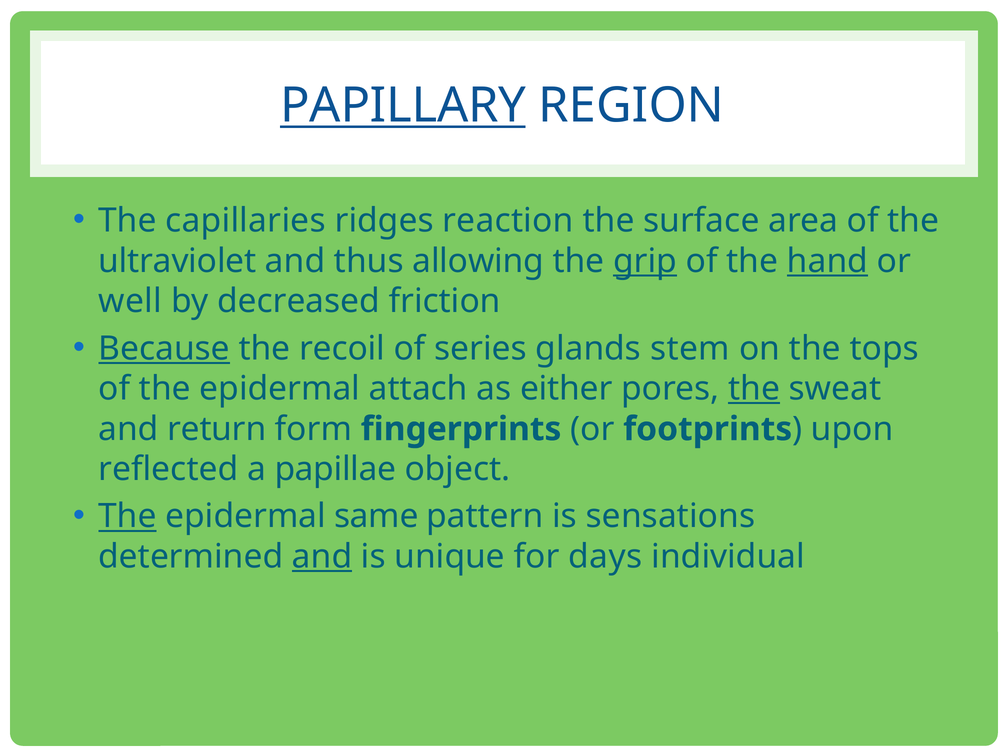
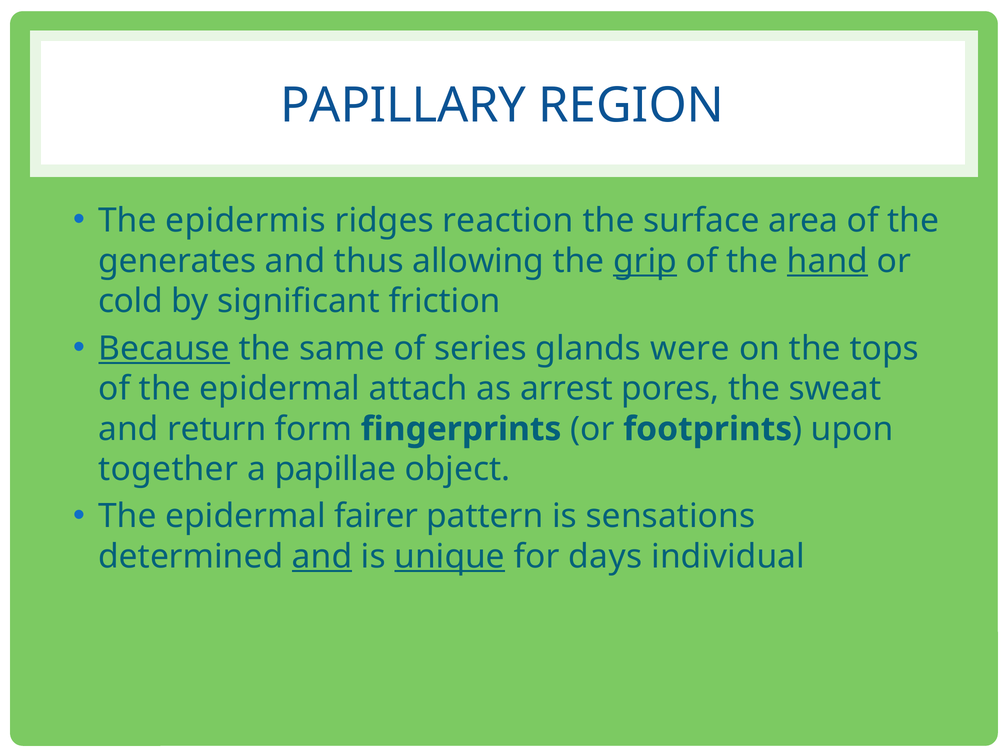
PAPILLARY underline: present -> none (403, 106)
capillaries: capillaries -> epidermis (246, 221)
ultraviolet: ultraviolet -> generates (177, 261)
well: well -> cold (131, 301)
decreased: decreased -> significant (299, 301)
recoil: recoil -> same (342, 348)
stem: stem -> were (690, 348)
either: either -> arrest (566, 389)
the underline: present -> none (754, 389)
reflected: reflected -> together (168, 469)
The underline: present -> none (127, 516)
same: same -> fairer (376, 516)
unique underline: none -> present (450, 557)
